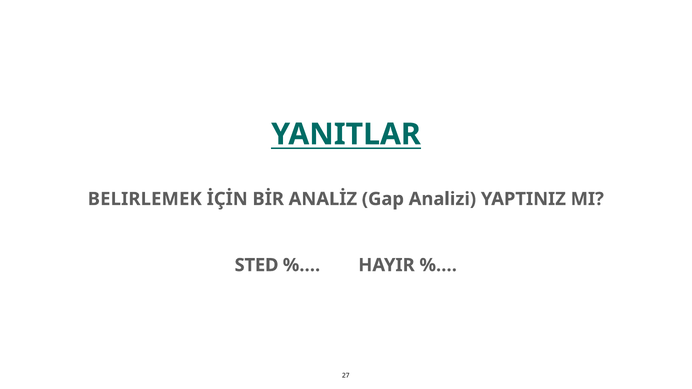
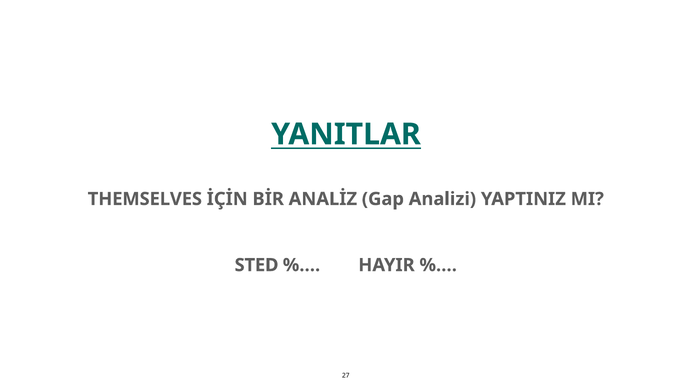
BELIRLEMEK: BELIRLEMEK -> THEMSELVES (145, 199)
